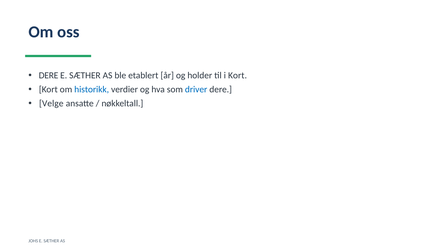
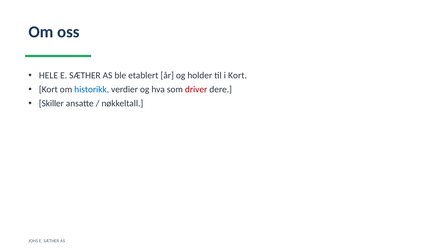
DERE: DERE -> HELE (48, 76)
driver colour: blue -> red (196, 90)
Velge: Velge -> Skiller (51, 104)
